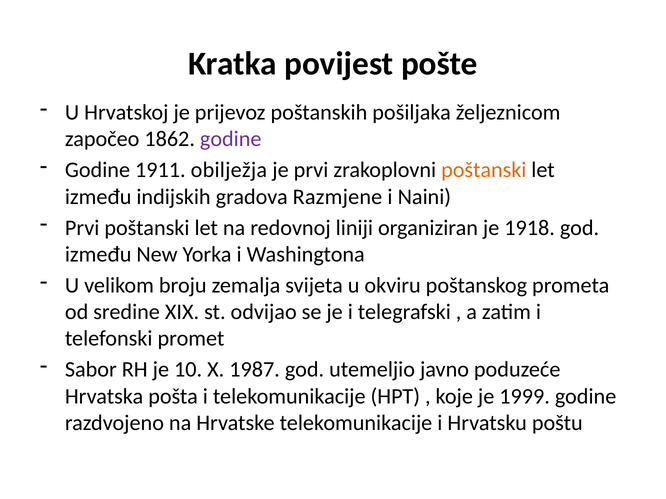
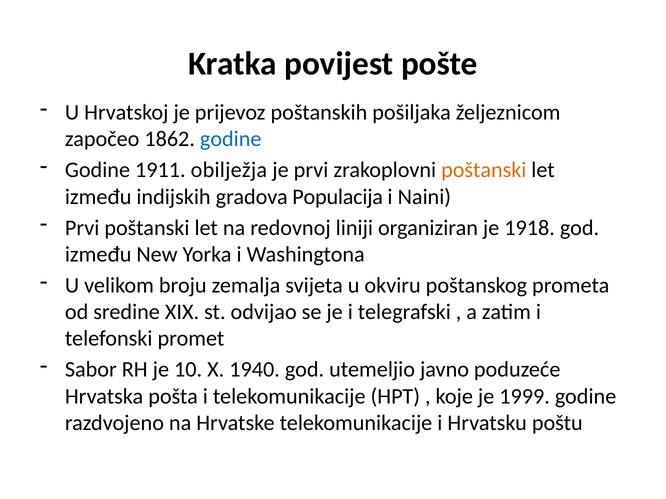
godine colour: purple -> blue (231, 139)
Razmjene: Razmjene -> Populacija (338, 197)
1987: 1987 -> 1940 (255, 370)
